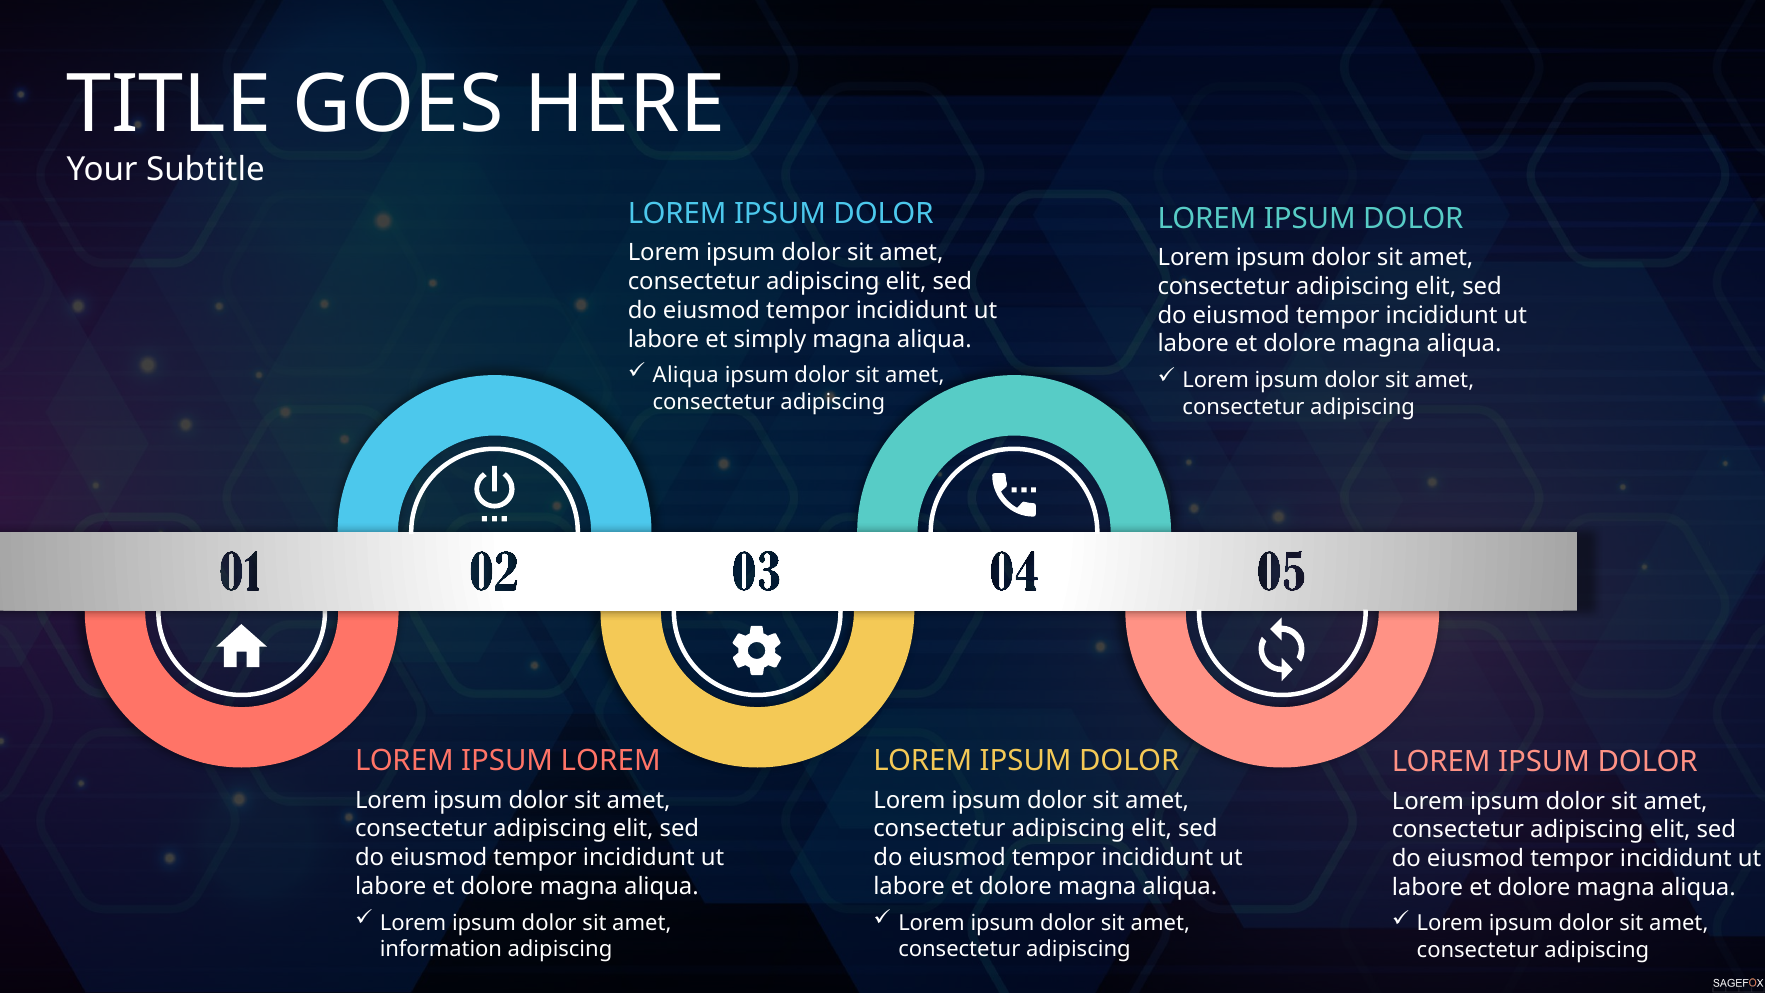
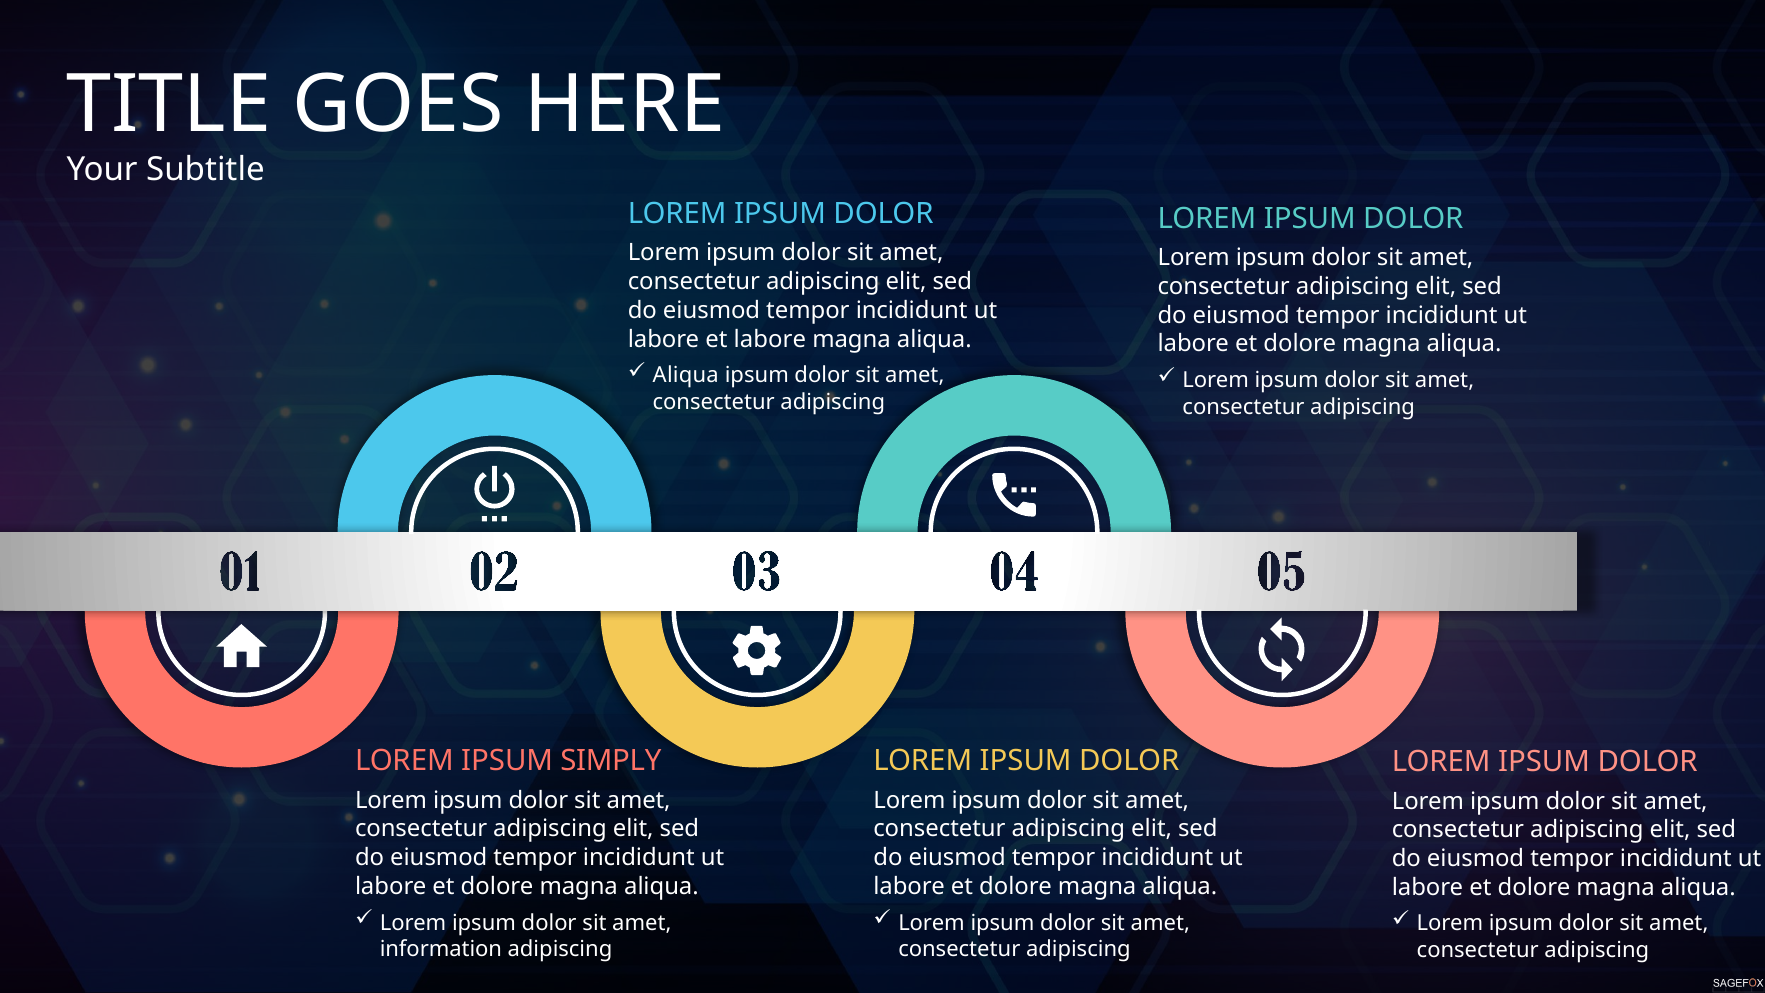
et simply: simply -> labore (770, 339)
IPSUM LOREM: LOREM -> SIMPLY (611, 761)
